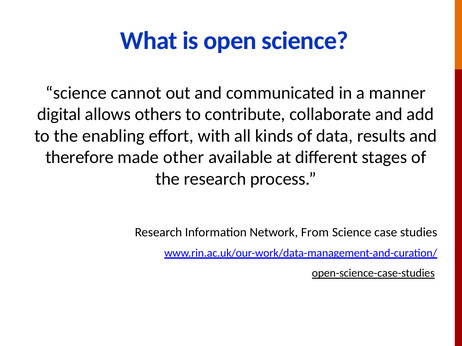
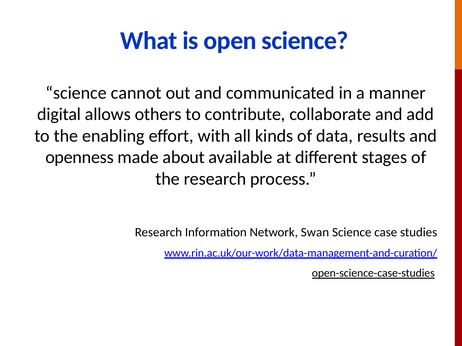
therefore: therefore -> openness (80, 158)
other: other -> about (184, 158)
From: From -> Swan (315, 233)
